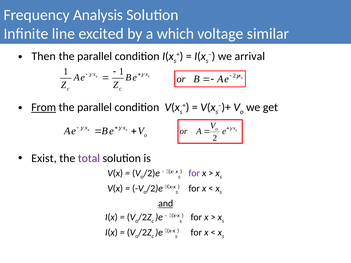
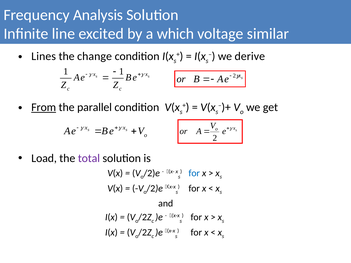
Then: Then -> Lines (44, 56)
parallel: parallel -> change (95, 56)
arrival: arrival -> derive (250, 56)
Exist: Exist -> Load (44, 159)
for colour: purple -> blue (194, 173)
and underline: present -> none (166, 204)
